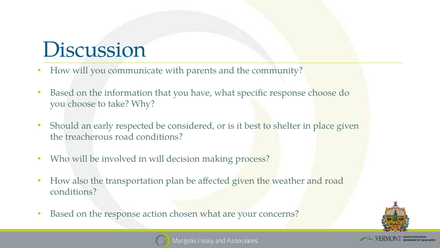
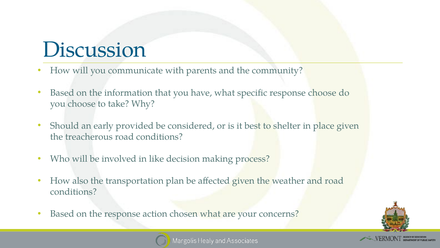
respected: respected -> provided (135, 125)
in will: will -> like (156, 159)
